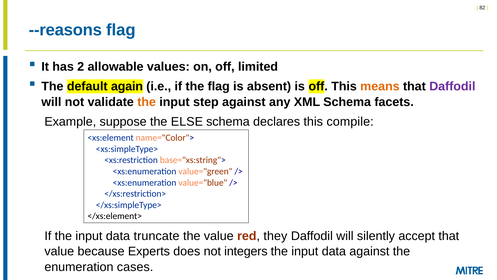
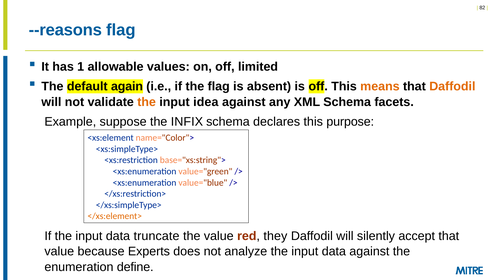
2: 2 -> 1 (81, 67)
Daffodil colour: purple -> orange (452, 86)
step: step -> idea (206, 102)
ELSE: ELSE -> INFIX (187, 122)
compile: compile -> purpose (350, 122)
</xs:element> colour: black -> orange (115, 216)
integers: integers -> analyze (246, 251)
cases: cases -> define (135, 267)
